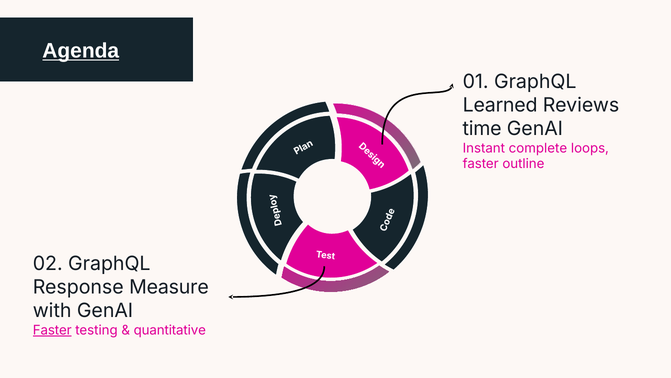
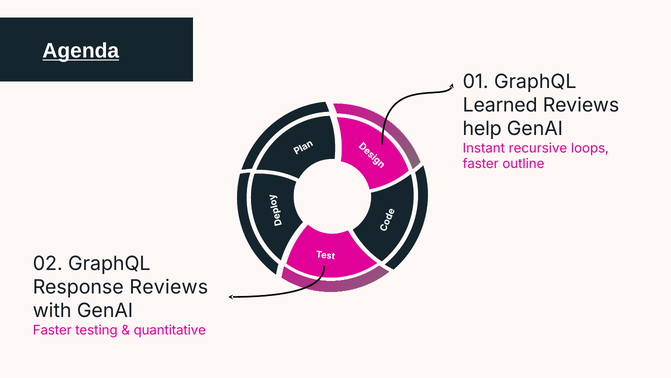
time: time -> help (482, 129)
complete: complete -> recursive (538, 148)
Response Measure: Measure -> Reviews (169, 287)
Faster underline: present -> none (52, 330)
